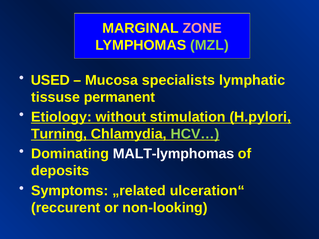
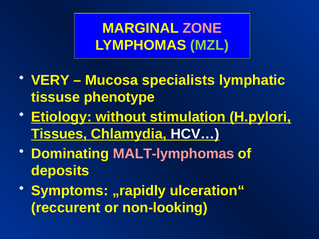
USED: USED -> VERY (50, 80)
permanent: permanent -> phenotype (119, 97)
Turning: Turning -> Tissues (59, 134)
HCV… colour: light green -> white (195, 134)
MALT-lymphomas colour: white -> pink (174, 154)
„related: „related -> „rapidly (139, 191)
